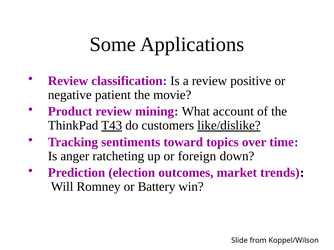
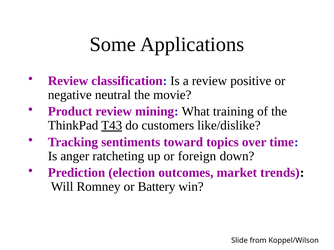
patient: patient -> neutral (113, 95)
account: account -> training (233, 112)
like/dislike underline: present -> none (229, 126)
